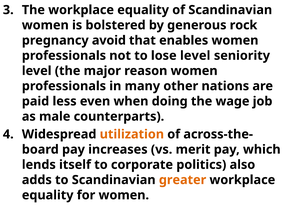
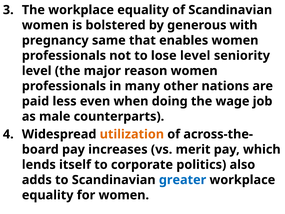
rock: rock -> with (244, 25)
avoid: avoid -> same (109, 40)
greater colour: orange -> blue (183, 180)
